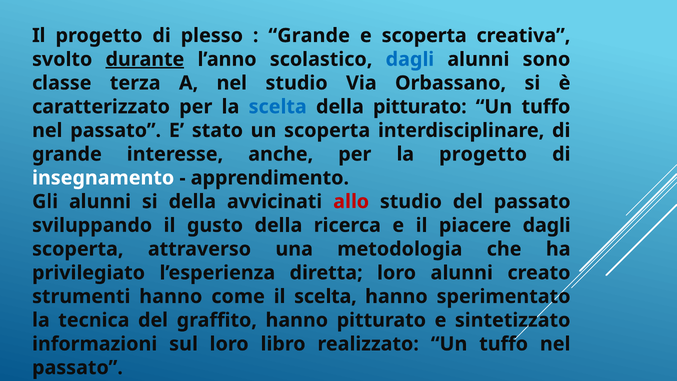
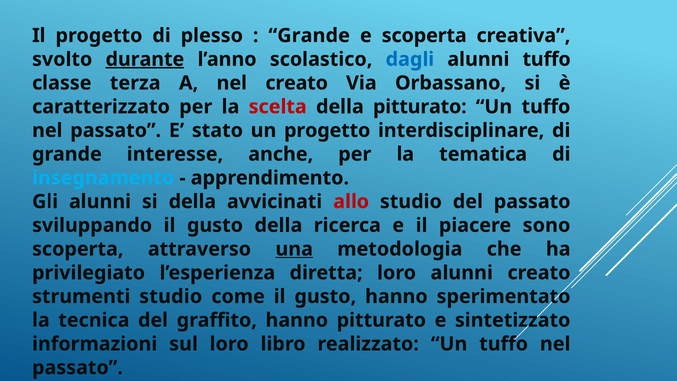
alunni sono: sono -> tuffo (547, 59)
nel studio: studio -> creato (297, 83)
scelta colour: blue -> red (278, 107)
un scoperta: scoperta -> progetto (327, 130)
la progetto: progetto -> tematica (483, 154)
insegnamento colour: white -> light blue (103, 178)
piacere dagli: dagli -> sono (547, 225)
una underline: none -> present (294, 249)
strumenti hanno: hanno -> studio (171, 296)
come il scelta: scelta -> gusto (325, 296)
